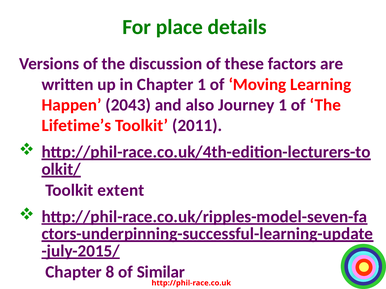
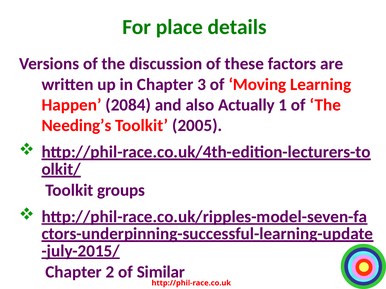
Chapter 1: 1 -> 3 (202, 85)
2043: 2043 -> 2084 (128, 105)
Journey: Journey -> Actually (246, 105)
Lifetime’s: Lifetime’s -> Needing’s (76, 126)
2011: 2011 -> 2005 (197, 126)
extent: extent -> groups (121, 190)
8: 8 -> 2 (110, 272)
